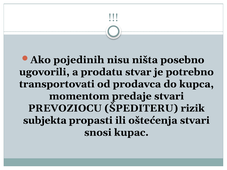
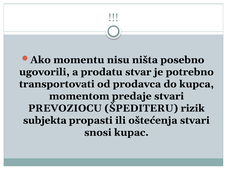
pojedinih: pojedinih -> momentu (79, 60)
